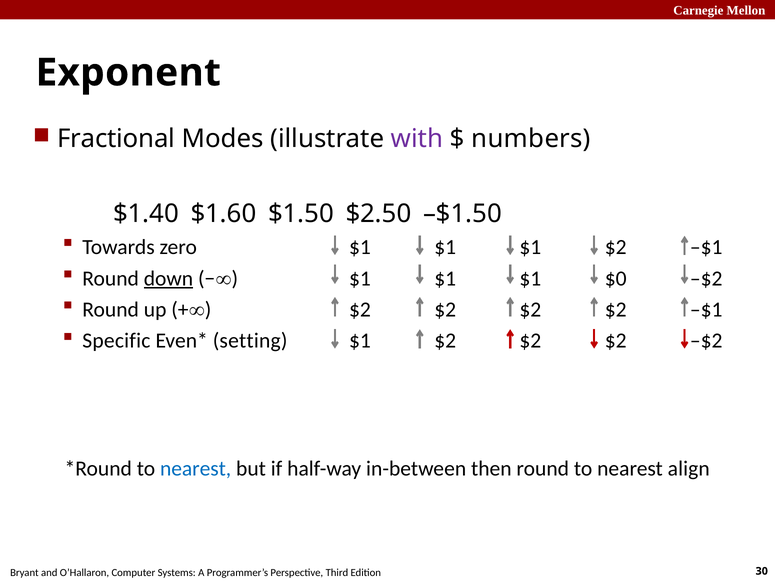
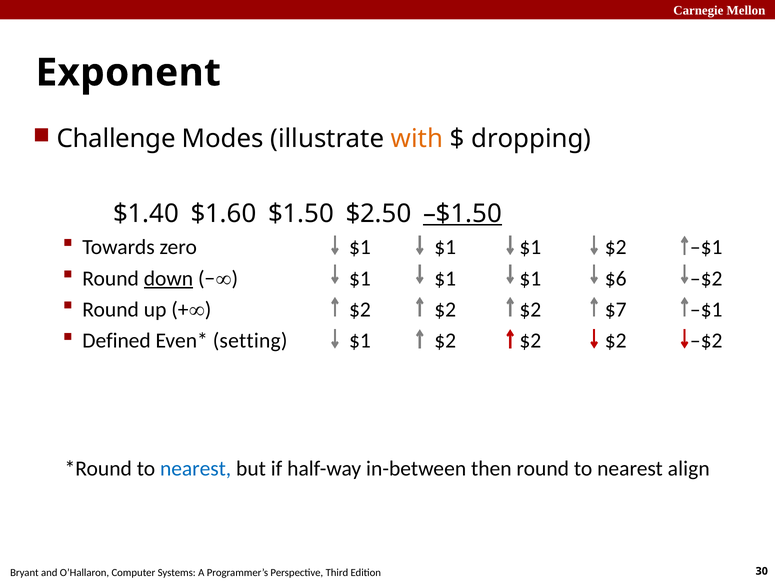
Fractional: Fractional -> Challenge (116, 139)
with colour: purple -> orange (417, 139)
numbers: numbers -> dropping (531, 139)
–$1.50 underline: none -> present (462, 214)
$0: $0 -> $6 (616, 279)
$2 $2 $2 $2: $2 -> $7 (616, 310)
Specific: Specific -> Defined (117, 341)
